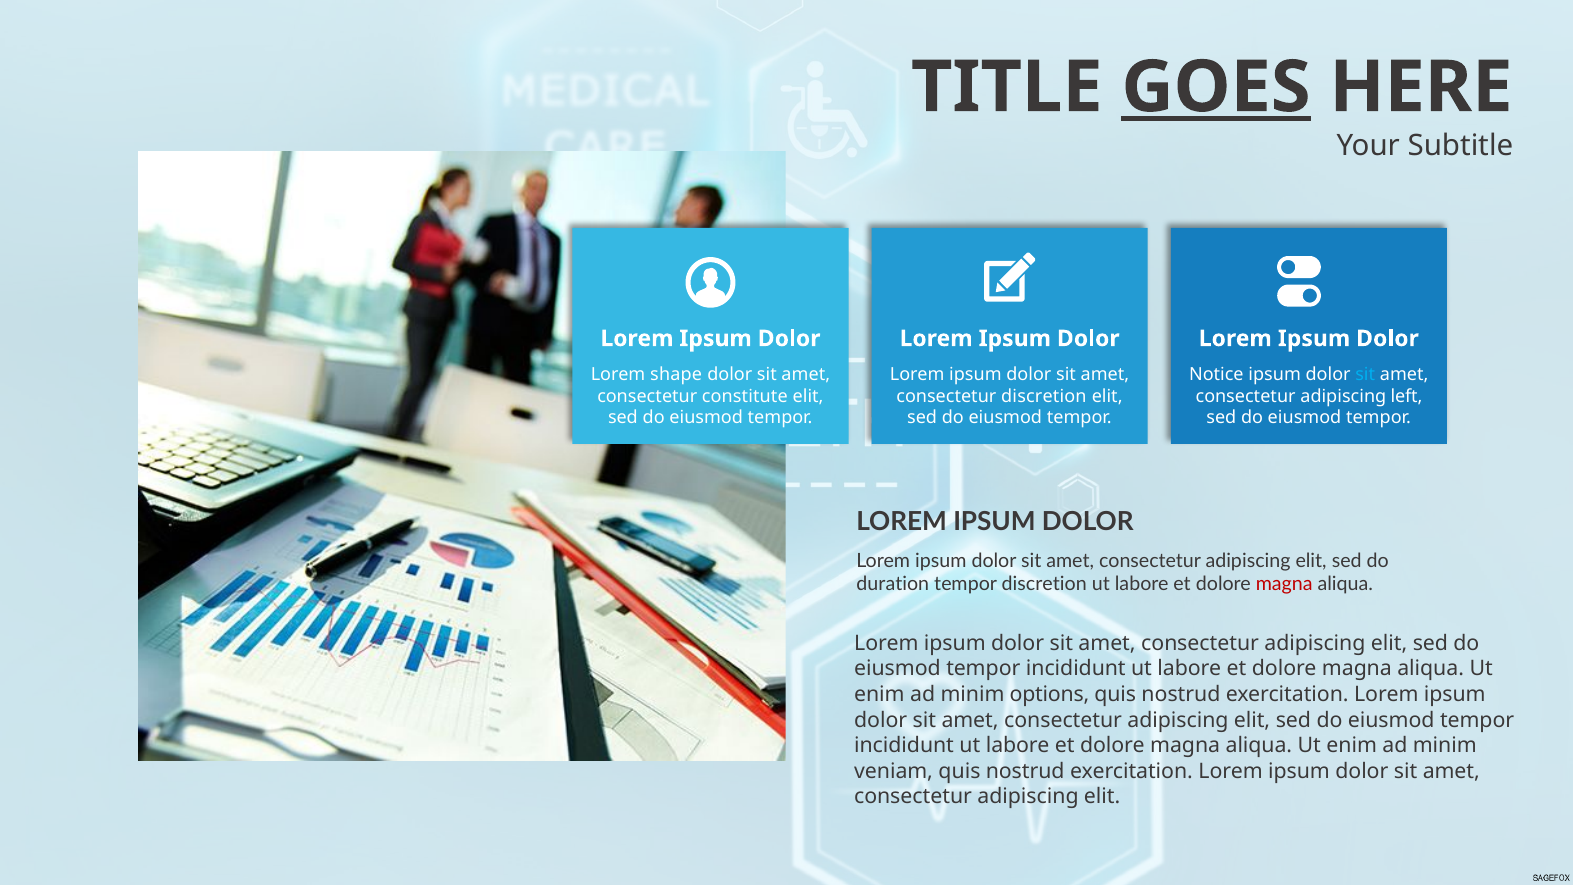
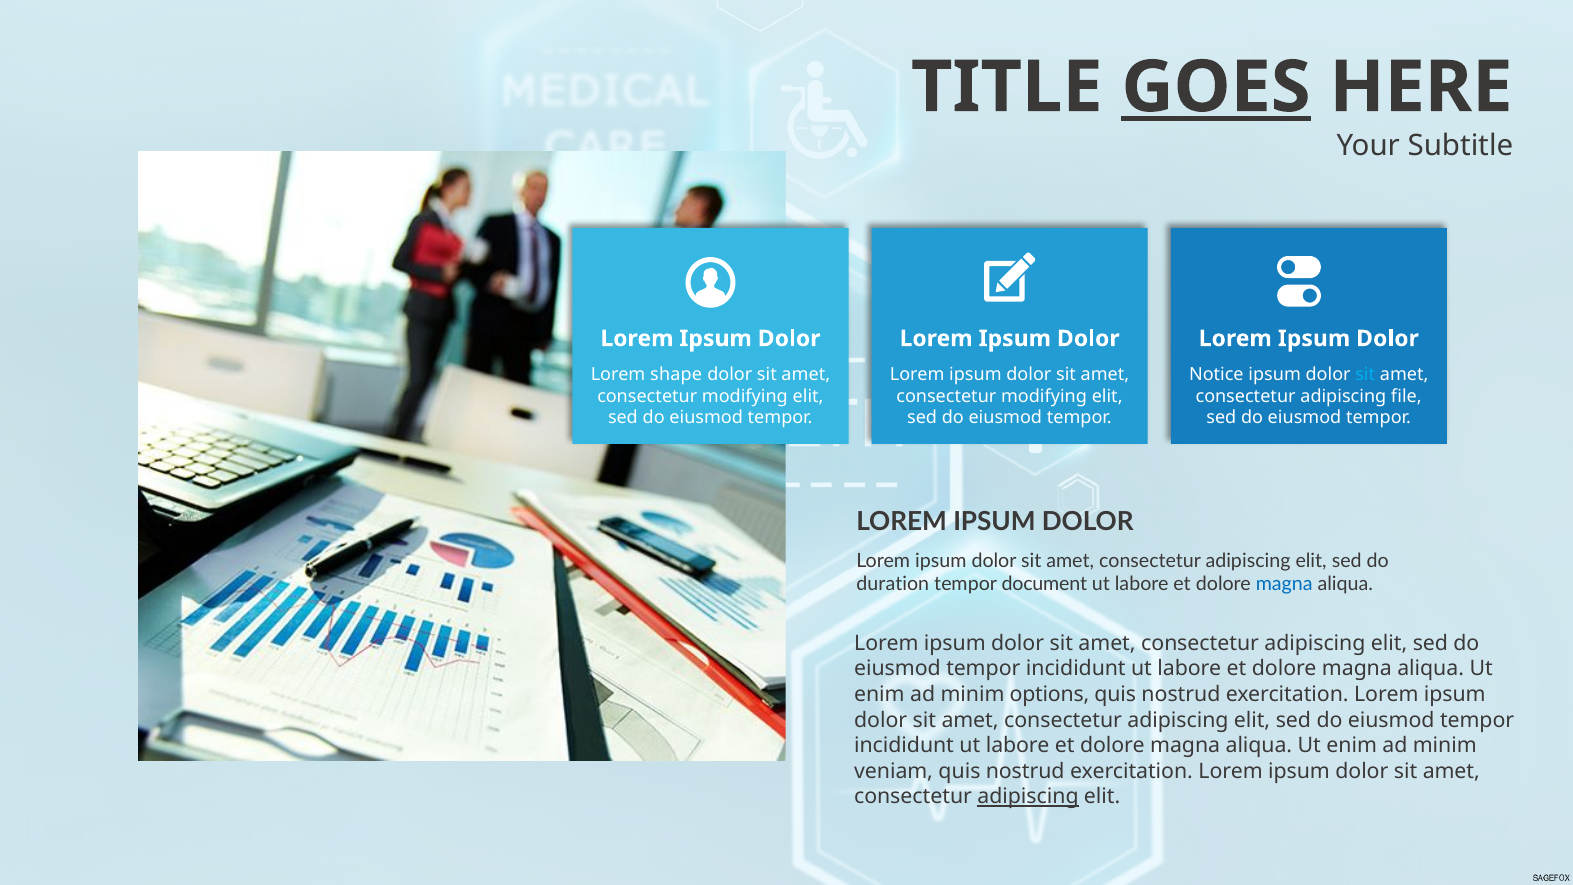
constitute: constitute -> modifying (745, 396)
discretion: discretion -> modifying (1044, 396)
left: left -> file (1406, 396)
tempor discretion: discretion -> document (1044, 584)
magna colour: red -> blue (1284, 584)
adipiscing underline: none -> present (1028, 797)
